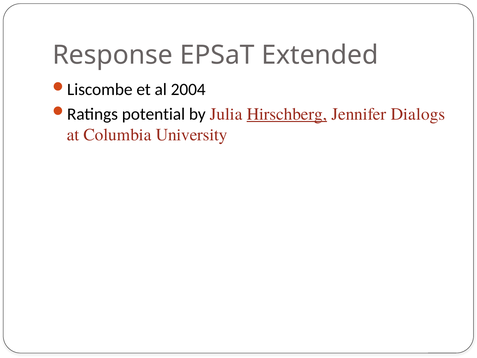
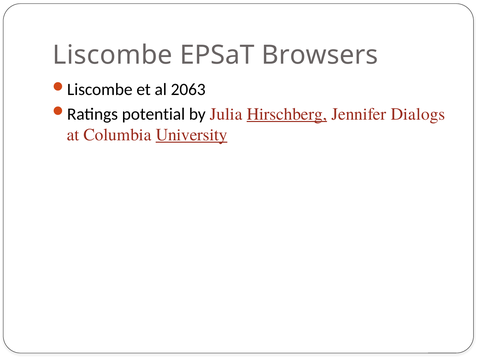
Response: Response -> Liscombe (113, 55)
Extended: Extended -> Browsers (320, 55)
2004: 2004 -> 2063 (188, 89)
University underline: none -> present (192, 135)
